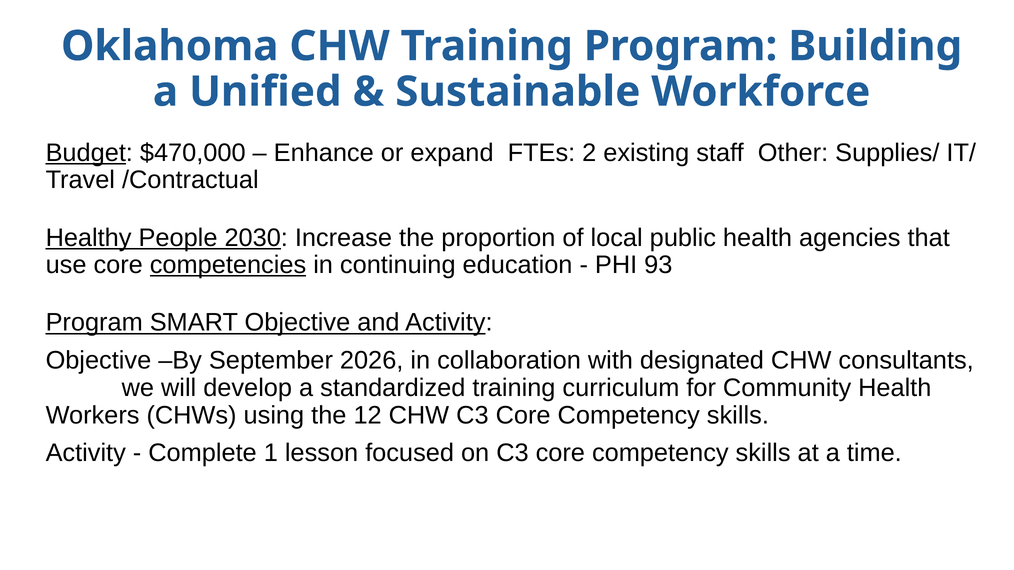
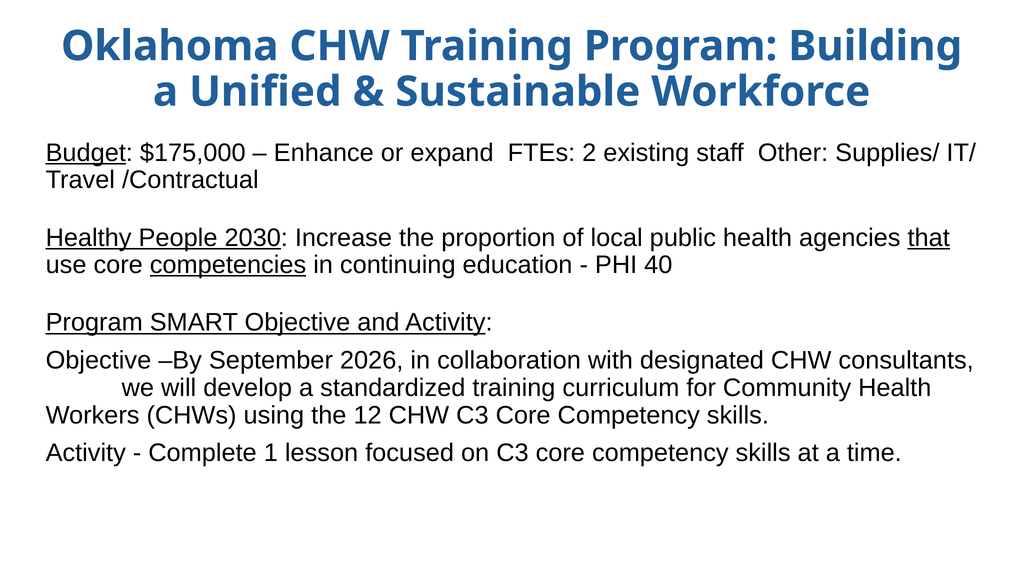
$470,000: $470,000 -> $175,000 (193, 153)
that underline: none -> present (929, 238)
93: 93 -> 40 (658, 265)
